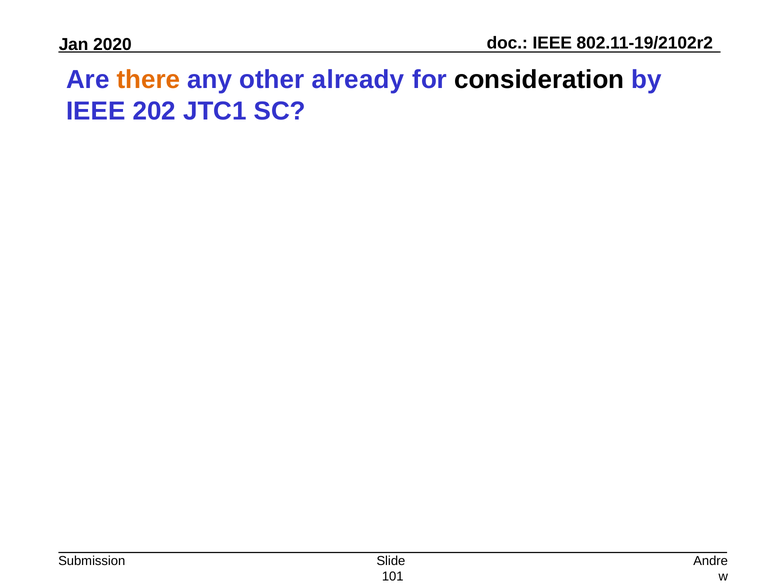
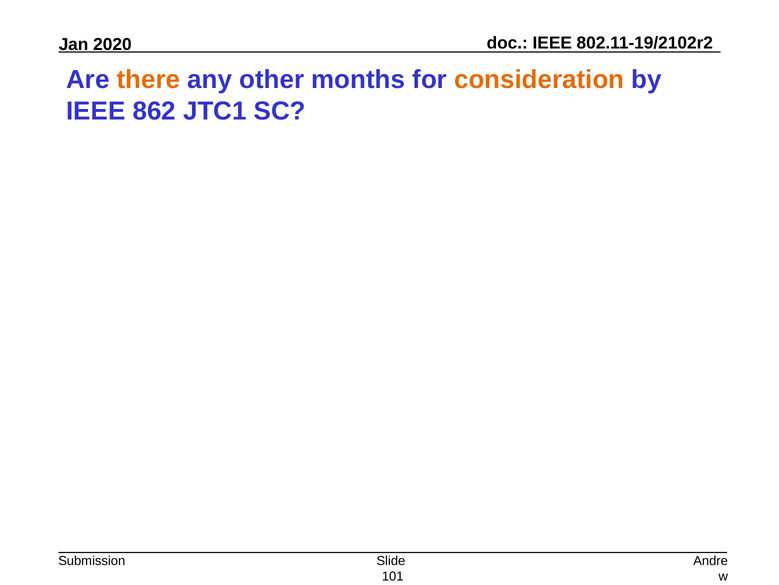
already: already -> months (358, 80)
consideration colour: black -> orange (539, 80)
202: 202 -> 862 (154, 111)
